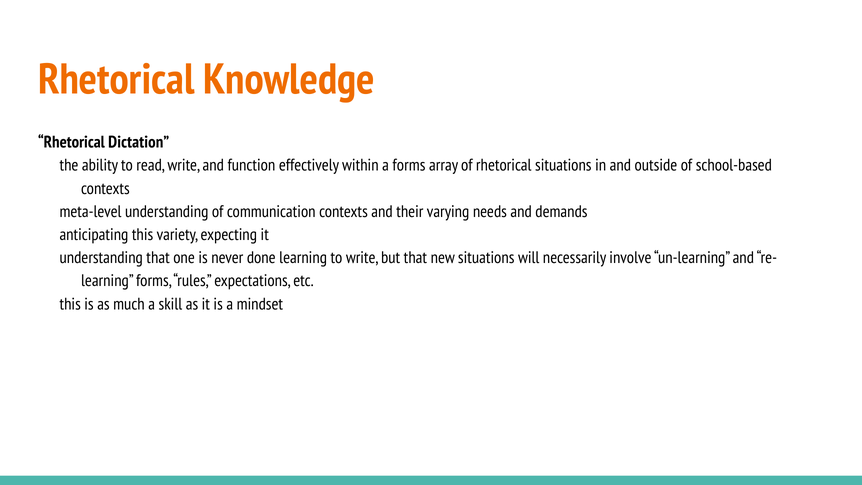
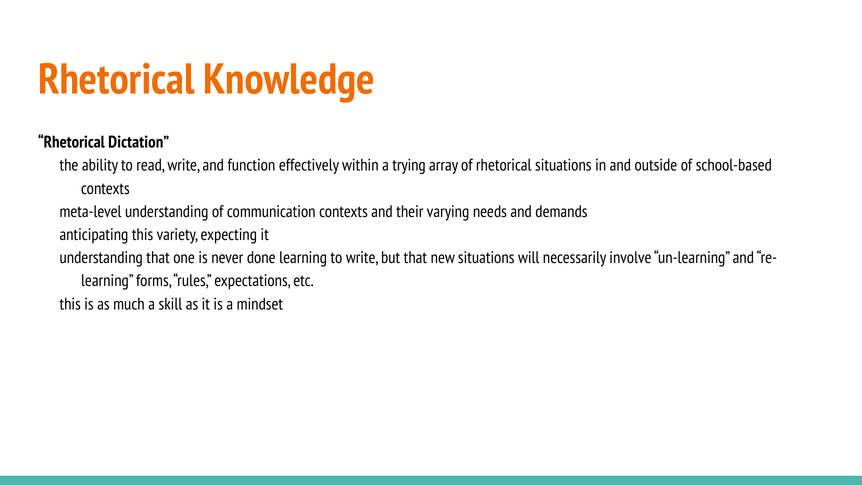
a forms: forms -> trying (409, 165)
